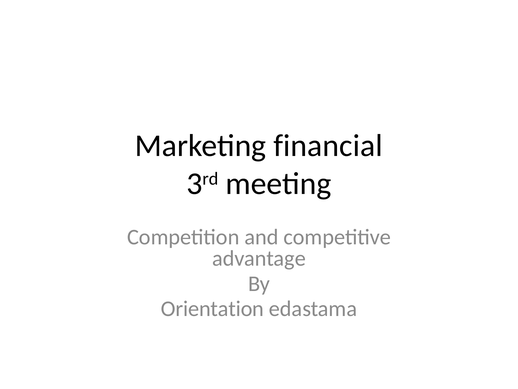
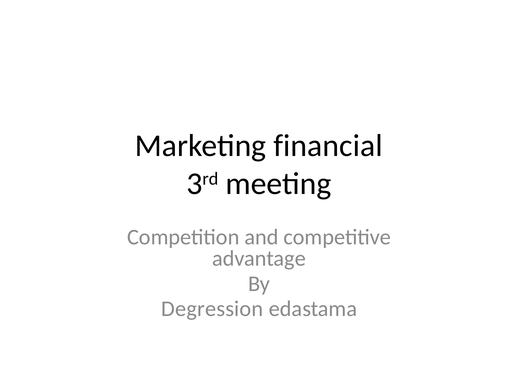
Orientation: Orientation -> Degression (212, 308)
